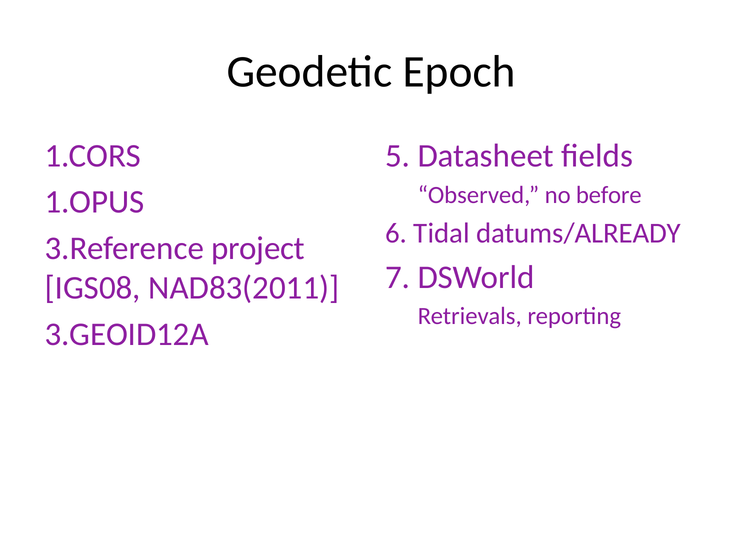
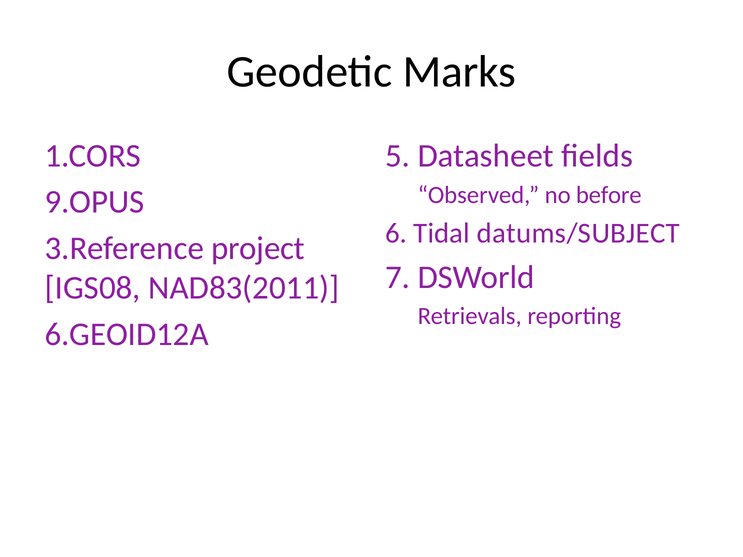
Epoch: Epoch -> Marks (459, 72)
1.OPUS: 1.OPUS -> 9.OPUS (95, 202)
datums/ALREADY: datums/ALREADY -> datums/SUBJECT (578, 233)
3.GEOID12A: 3.GEOID12A -> 6.GEOID12A (127, 334)
